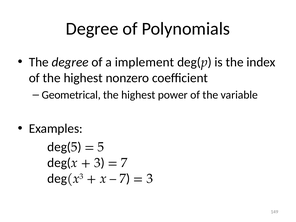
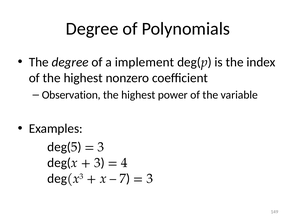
Geometrical: Geometrical -> Observation (71, 95)
5: 5 -> 3 (101, 147)
7: 7 -> 4 (124, 163)
